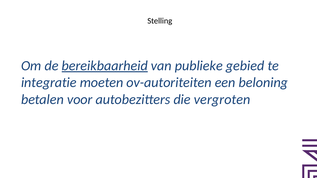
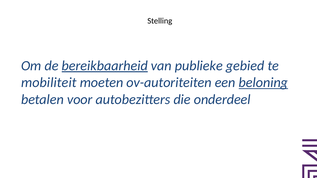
integratie: integratie -> mobiliteit (49, 83)
beloning underline: none -> present (263, 83)
vergroten: vergroten -> onderdeel (222, 100)
